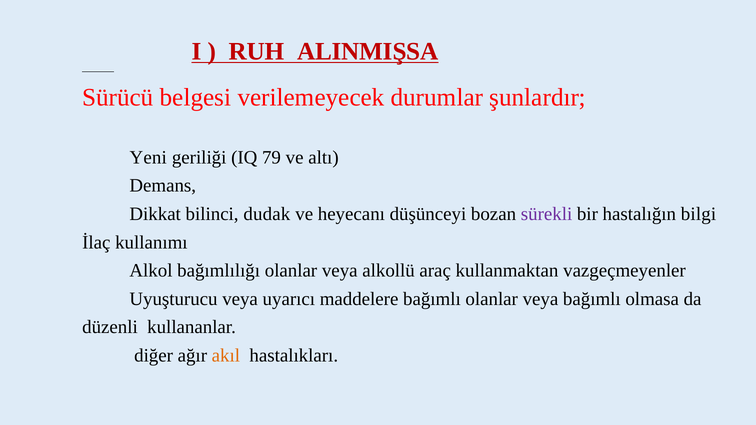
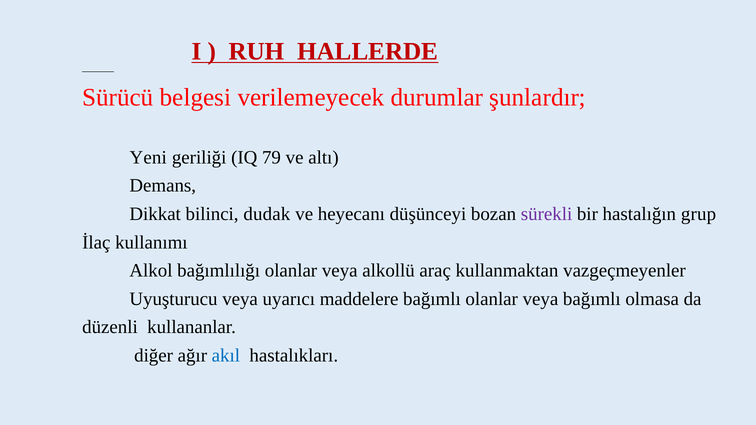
ALINMIŞSA: ALINMIŞSA -> HALLERDE (368, 51)
bilgi: bilgi -> grup (699, 214)
akıl colour: orange -> blue (226, 356)
